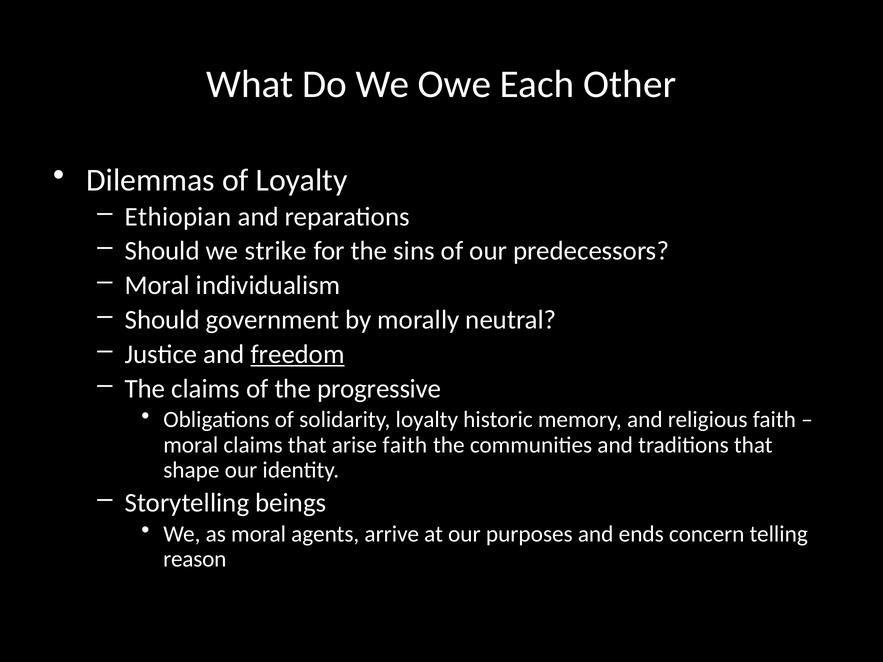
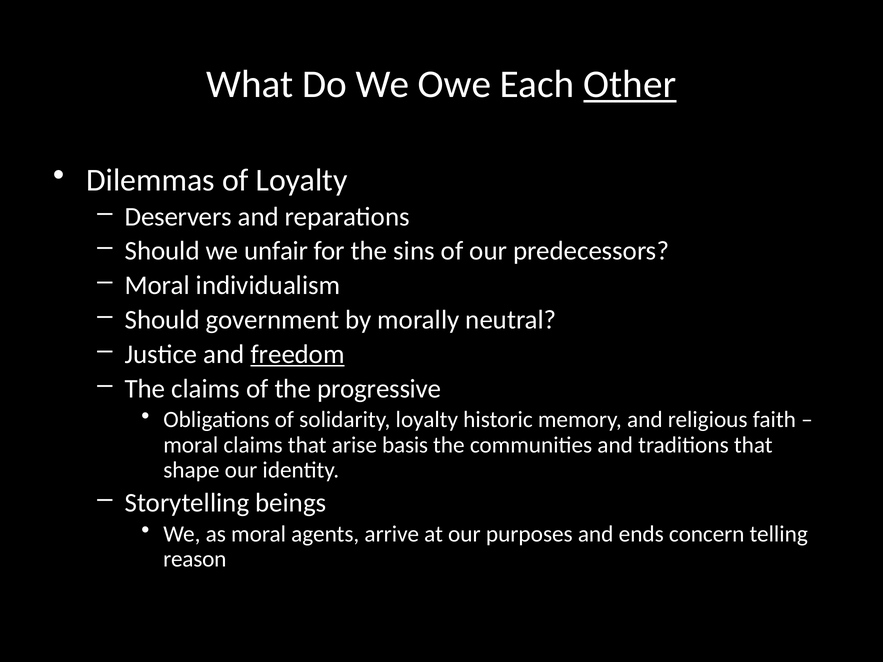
Other underline: none -> present (630, 84)
Ethiopian: Ethiopian -> Deservers (178, 217)
strike: strike -> unfair (276, 251)
arise faith: faith -> basis (405, 445)
